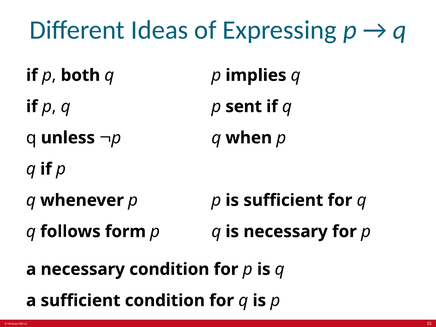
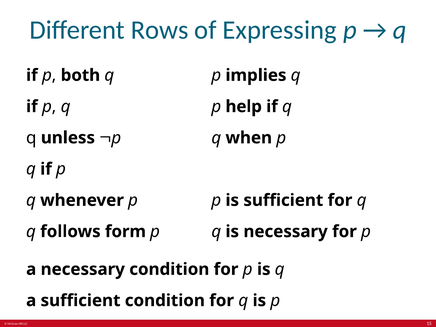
Ideas: Ideas -> Rows (160, 30)
sent: sent -> help (244, 107)
